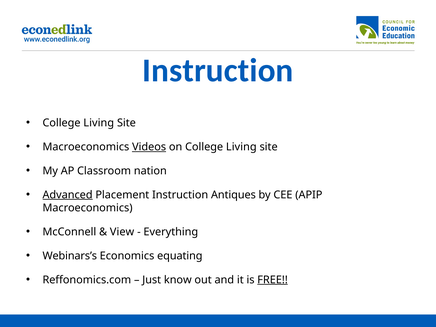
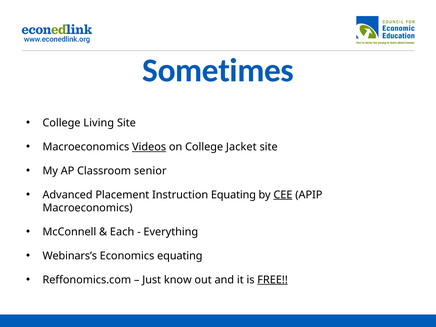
Instruction: Instruction -> Sometimes (218, 70)
on College Living: Living -> Jacket (241, 147)
nation: nation -> senior (150, 171)
Advanced underline: present -> none (68, 195)
Instruction Antiques: Antiques -> Equating (233, 195)
CEE underline: none -> present (283, 195)
View: View -> Each (122, 232)
